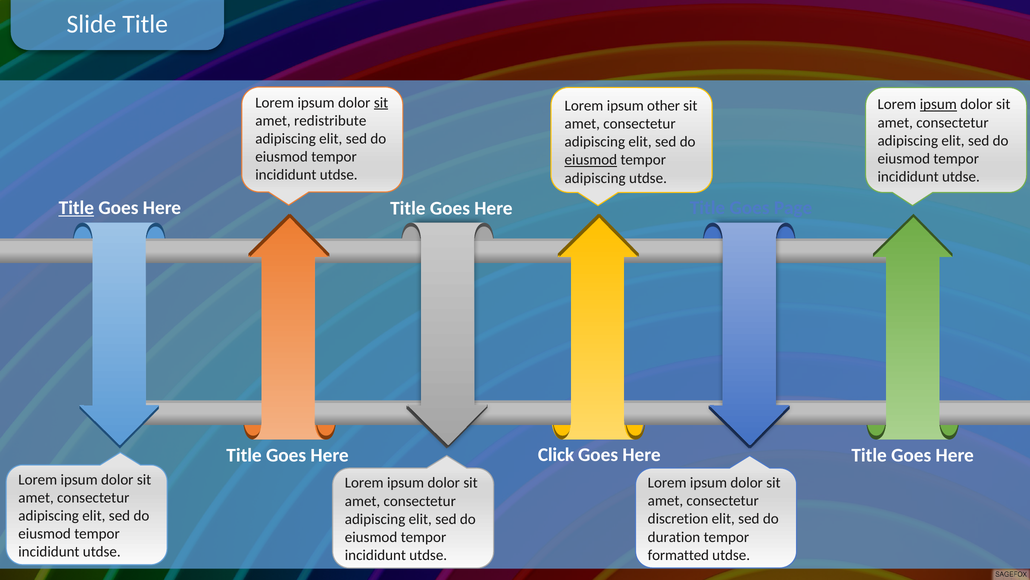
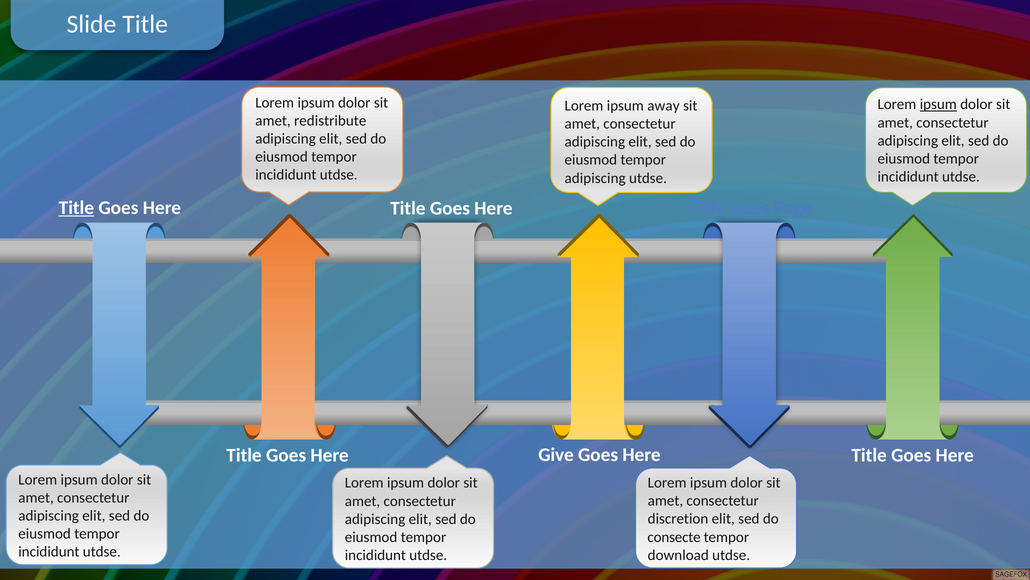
sit underline: present -> none (381, 102)
other: other -> away (663, 106)
eiusmod underline: present -> none (591, 160)
Click: Click -> Give (556, 454)
duration: duration -> consecte (674, 536)
formatted: formatted -> download (678, 554)
